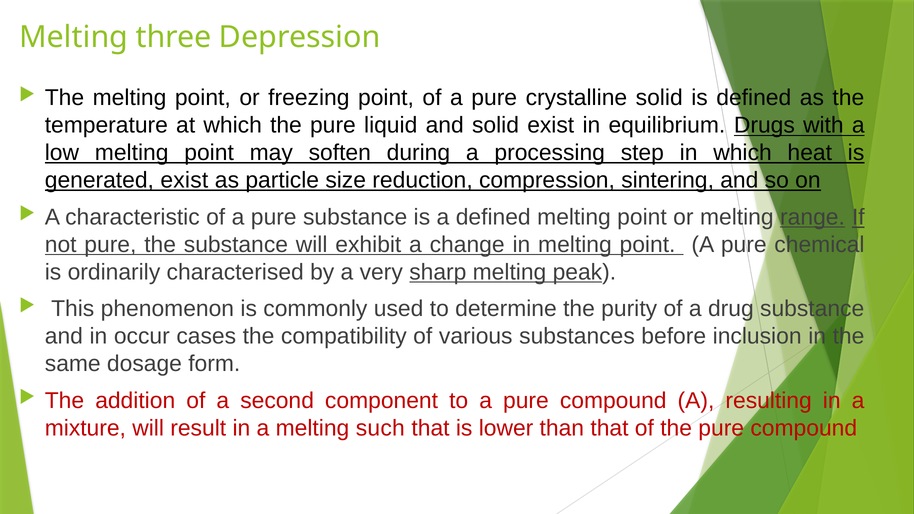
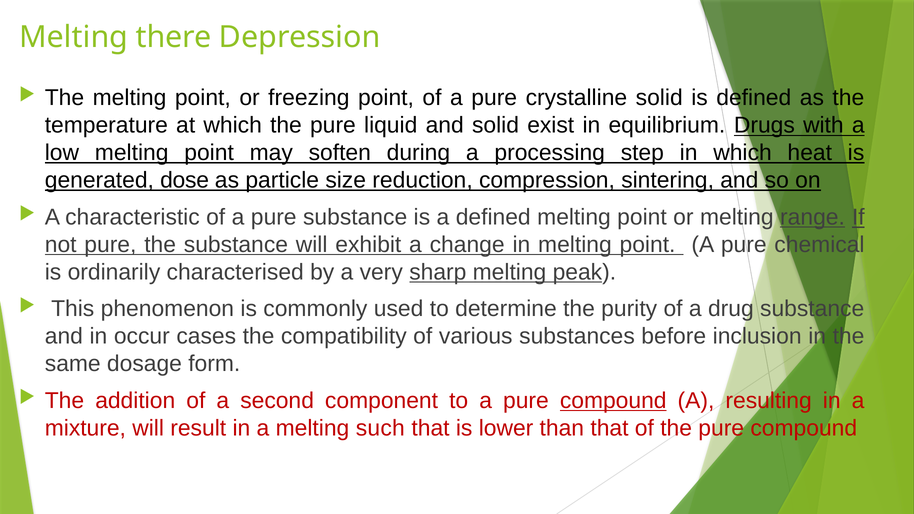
three: three -> there (174, 37)
generated exist: exist -> dose (185, 180)
compound underline: none -> present (613, 401)
